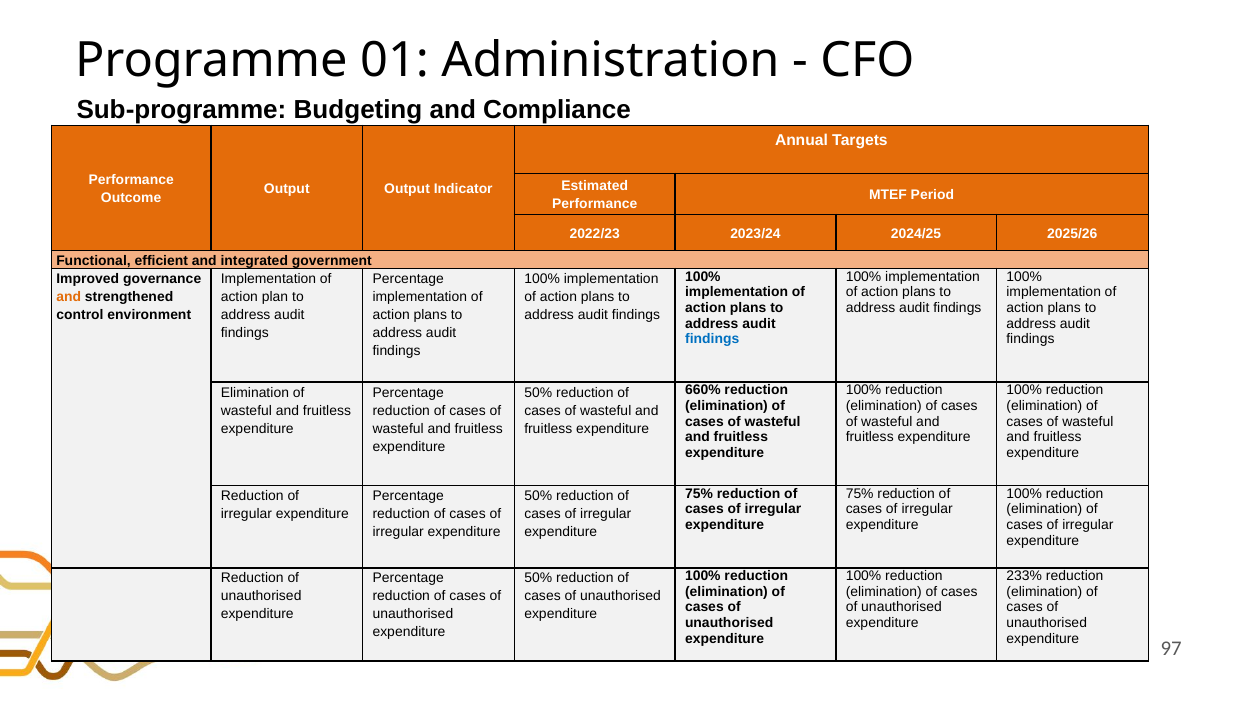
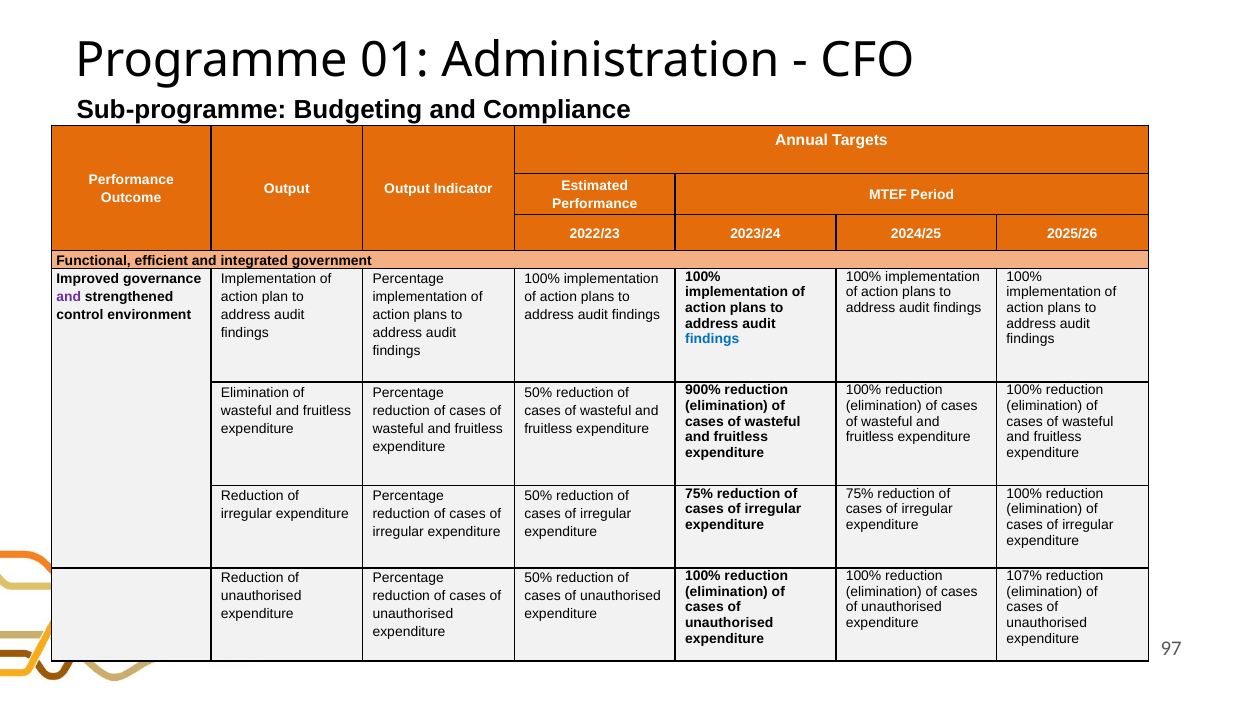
and colour: orange -> purple (69, 297)
660%: 660% -> 900% (703, 390)
233%: 233% -> 107% (1024, 576)
